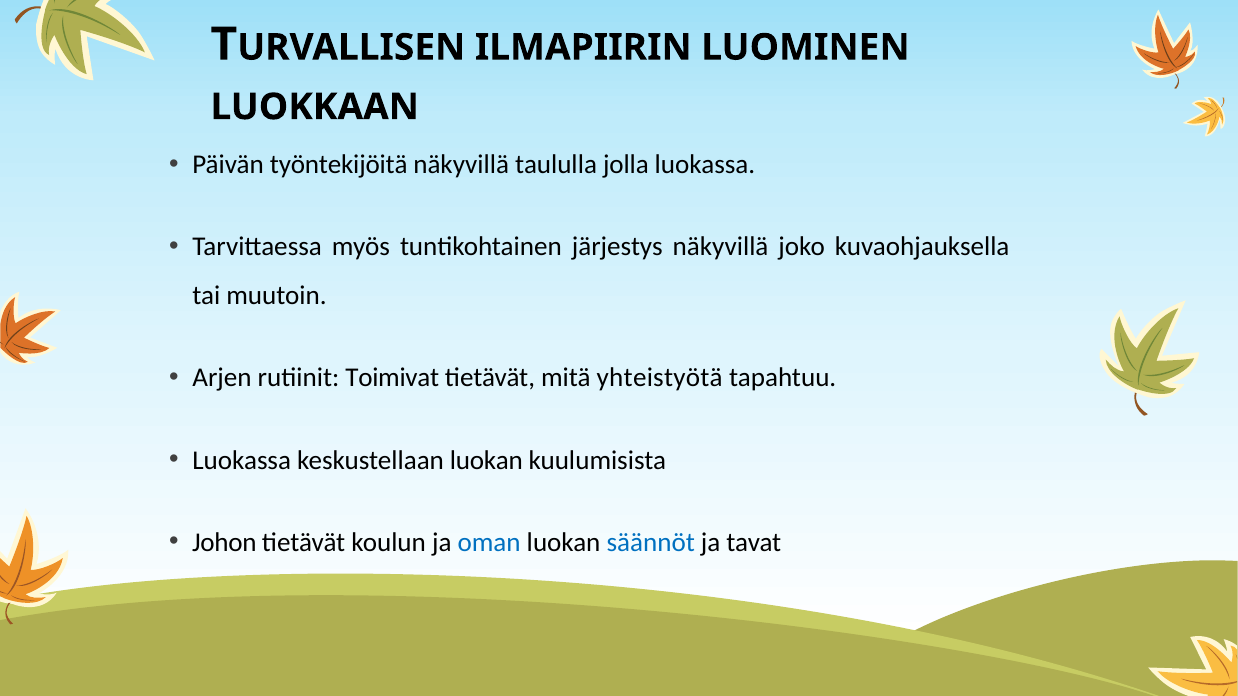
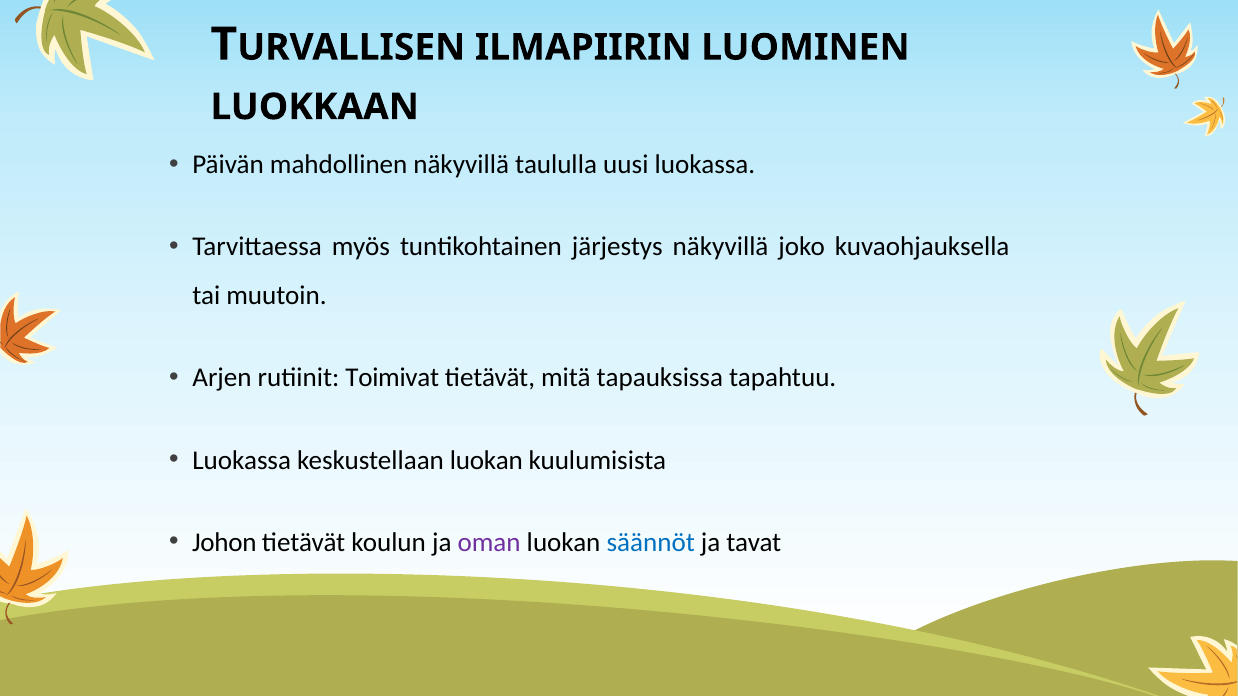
työntekijöitä: työntekijöitä -> mahdollinen (339, 165)
jolla: jolla -> uusi (626, 165)
yhteistyötä: yhteistyötä -> tapauksissa (660, 378)
oman colour: blue -> purple (489, 543)
